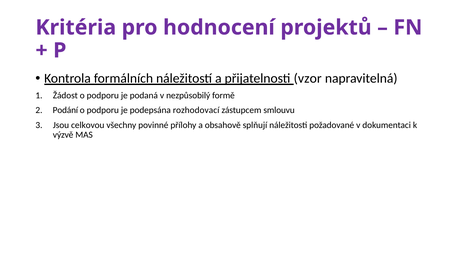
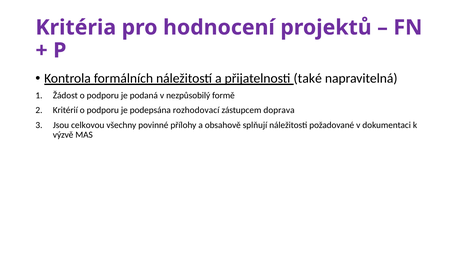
vzor: vzor -> také (308, 79)
Podání: Podání -> Kritérií (65, 111)
smlouvu: smlouvu -> doprava (279, 111)
